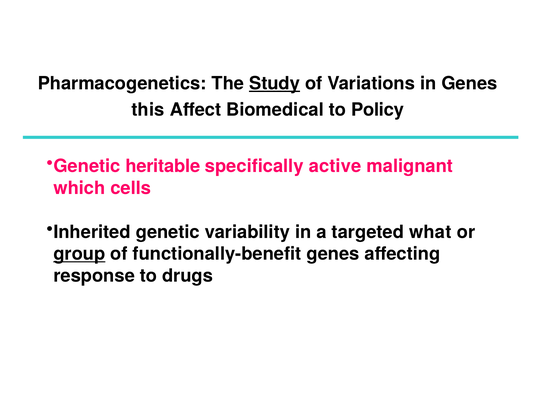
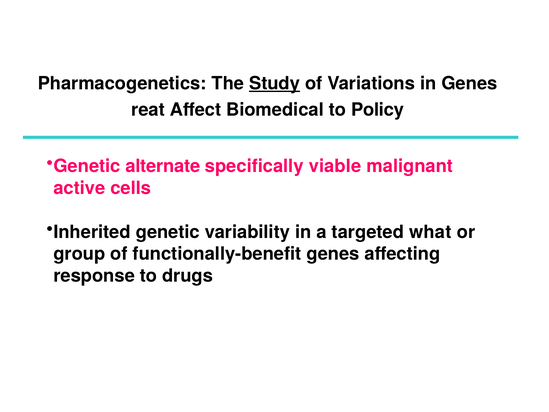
this: this -> reat (148, 110)
heritable: heritable -> alternate (163, 166)
active: active -> viable (335, 166)
which: which -> active (79, 188)
group underline: present -> none (79, 254)
